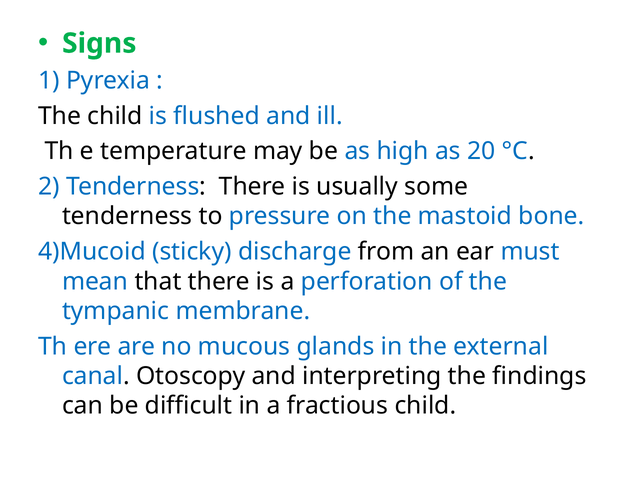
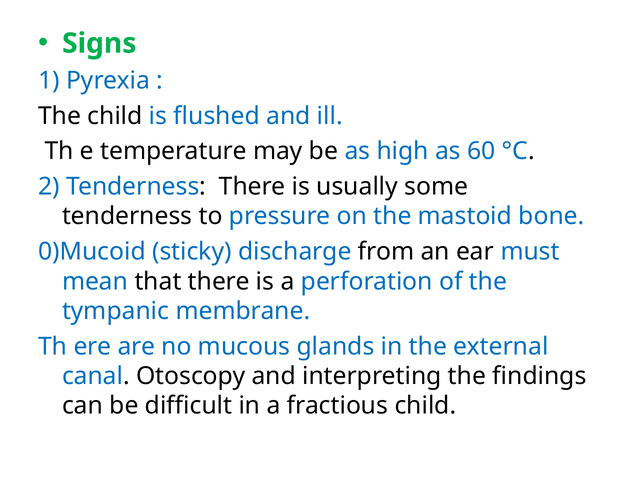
20: 20 -> 60 (481, 151)
4)Mucoid: 4)Mucoid -> 0)Mucoid (92, 252)
